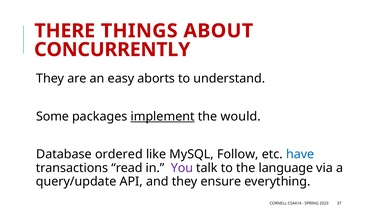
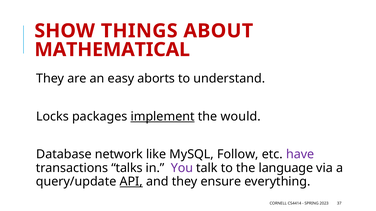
THERE: THERE -> SHOW (65, 31)
CONCURRENTLY: CONCURRENTLY -> MATHEMATICAL (112, 50)
Some: Some -> Locks (53, 117)
ordered: ordered -> network (119, 155)
have colour: blue -> purple (300, 155)
read: read -> talks (127, 168)
API underline: none -> present (131, 182)
